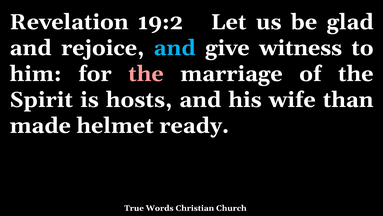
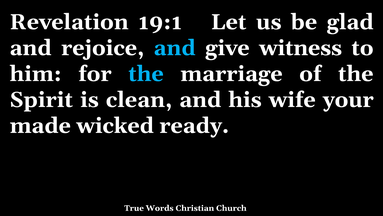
19:2: 19:2 -> 19:1 (160, 22)
the colour: pink -> light blue (146, 74)
hosts: hosts -> clean (139, 100)
than: than -> your (348, 100)
helmet: helmet -> wicked (115, 125)
